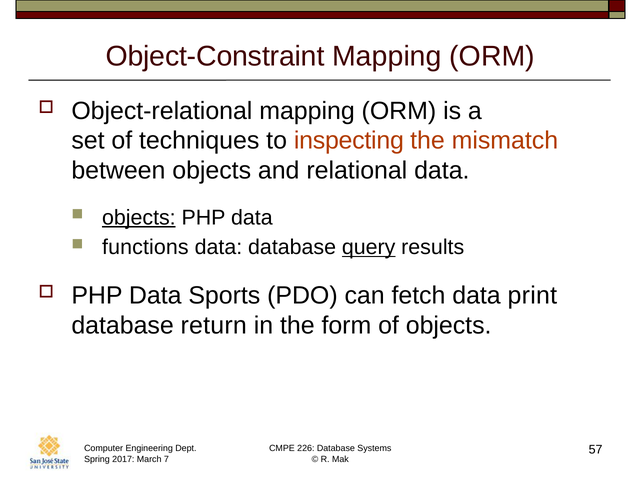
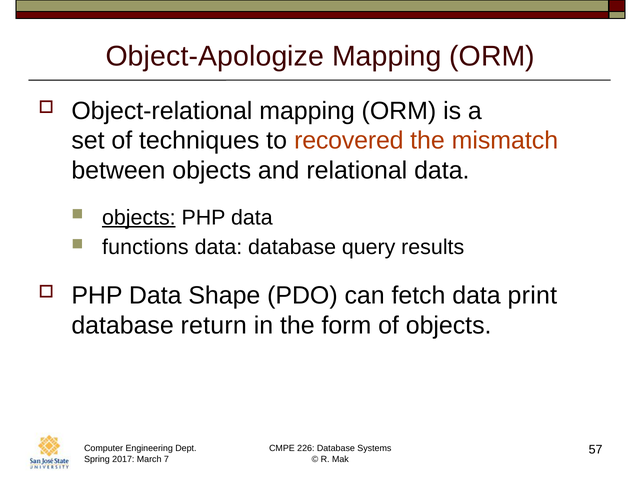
Object-Constraint: Object-Constraint -> Object-Apologize (215, 56)
inspecting: inspecting -> recovered (349, 141)
query underline: present -> none (369, 247)
Sports: Sports -> Shape (224, 295)
